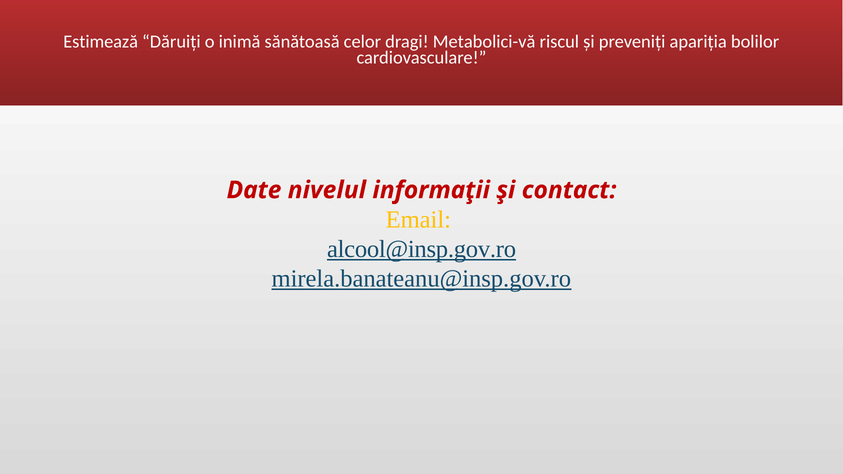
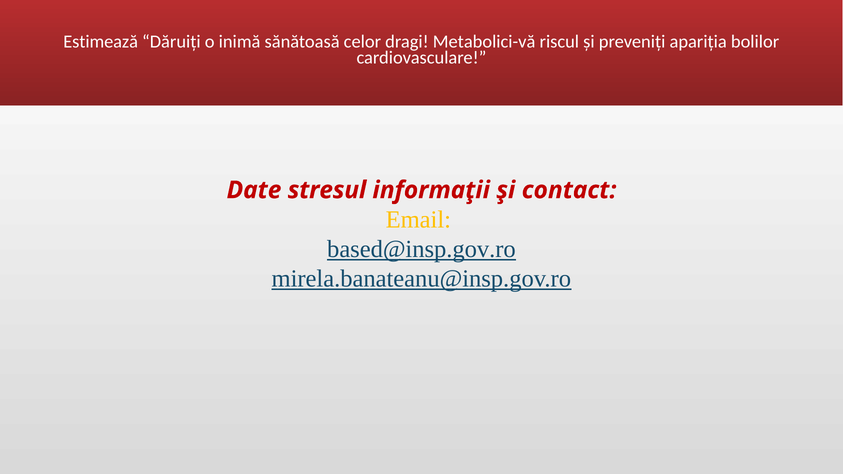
nivelul: nivelul -> stresul (327, 190)
alcool@insp.gov.ro: alcool@insp.gov.ro -> based@insp.gov.ro (421, 249)
